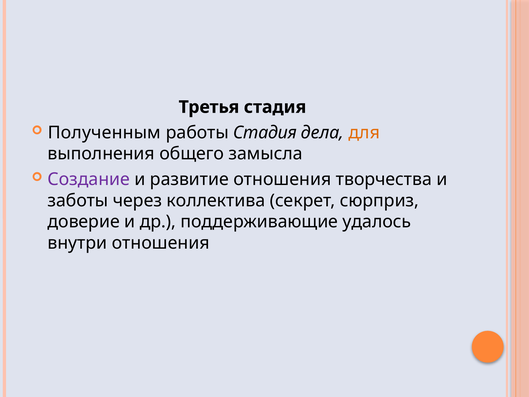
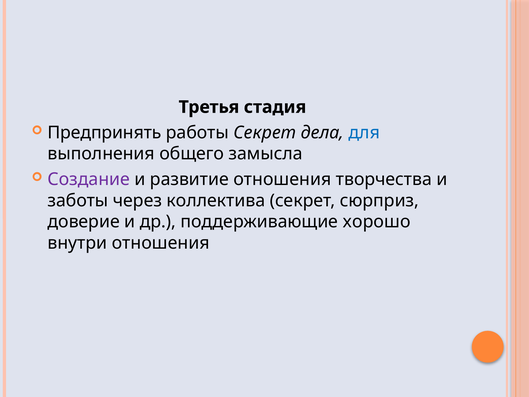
Полученным: Полученным -> Предпринять (104, 133)
работы Стадия: Стадия -> Секрет (265, 133)
для colour: orange -> blue (364, 133)
удалось: удалось -> хорошо (377, 222)
